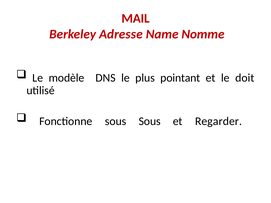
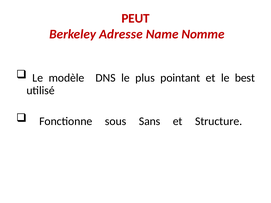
MAIL: MAIL -> PEUT (136, 18)
doit: doit -> best (245, 78)
sous Sous: Sous -> Sans (150, 122)
Regarder: Regarder -> Structure (219, 122)
